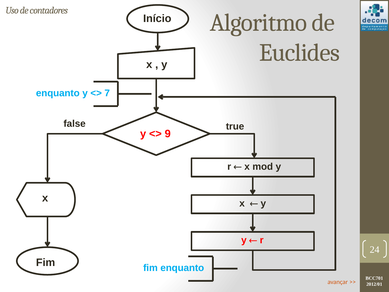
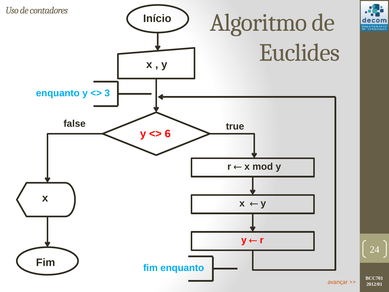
7: 7 -> 3 (107, 93)
9: 9 -> 6 (168, 134)
